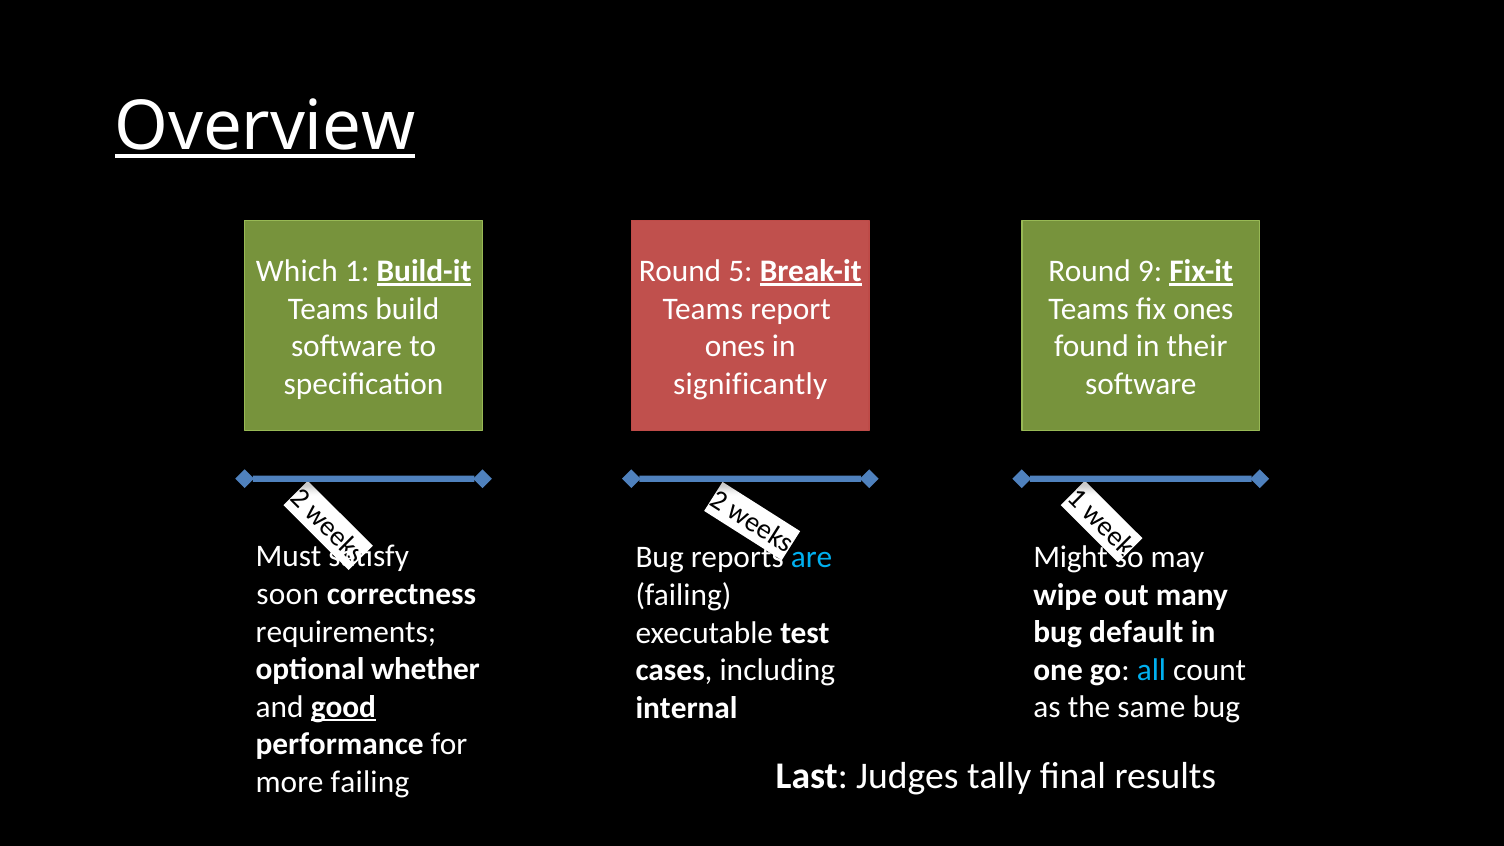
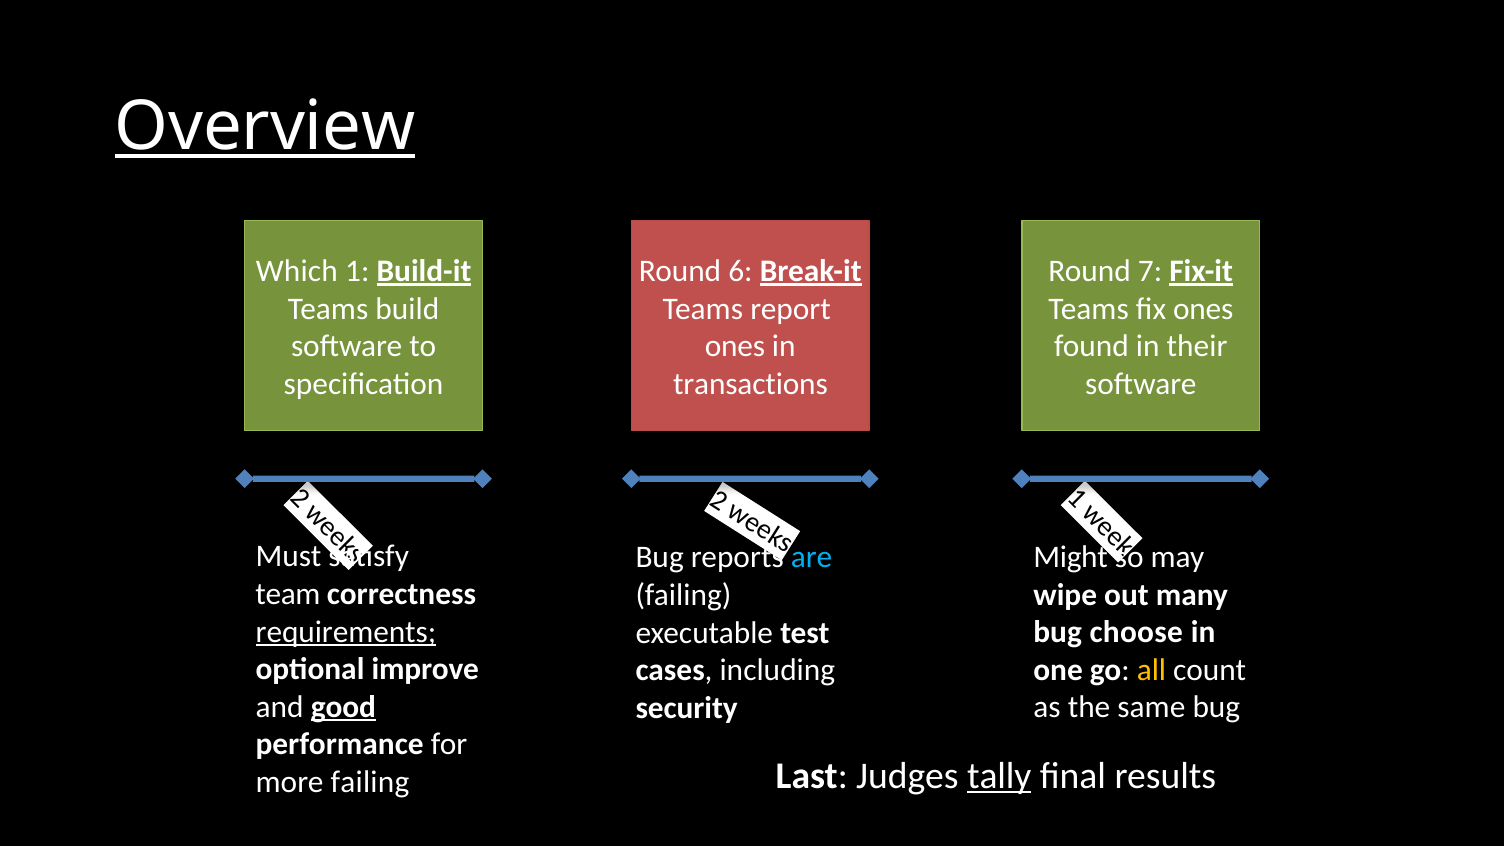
5: 5 -> 6 (740, 271)
9: 9 -> 7 (1150, 271)
significantly: significantly -> transactions (750, 384)
soon: soon -> team (288, 594)
requirements underline: none -> present (346, 632)
default: default -> choose (1136, 632)
whether: whether -> improve (425, 669)
all colour: light blue -> yellow (1151, 670)
internal: internal -> security (687, 708)
tally underline: none -> present (999, 776)
